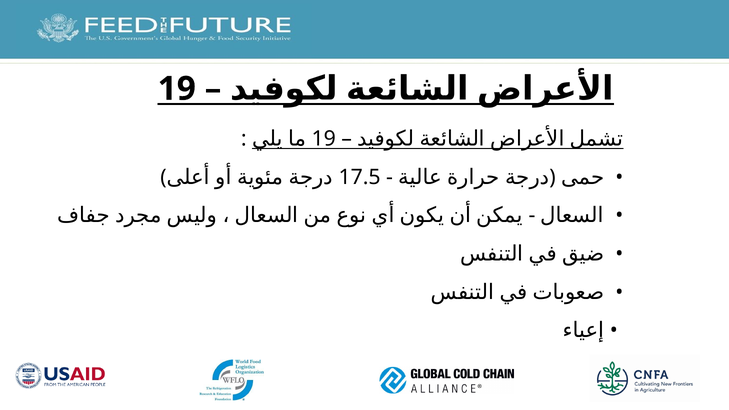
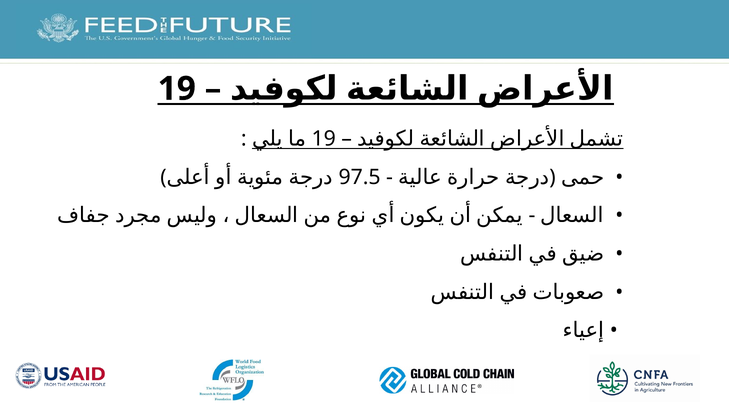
17.5: 17.5 -> 97.5 (360, 177)
